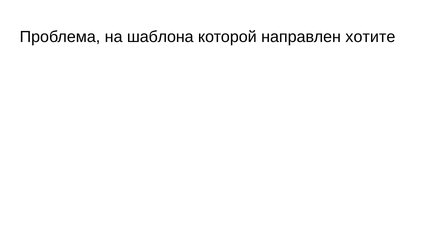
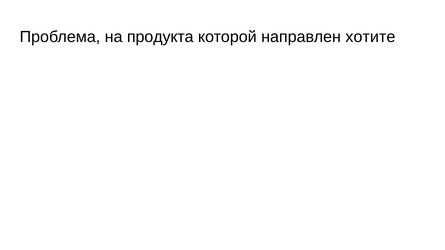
шаблона: шаблона -> продукта (160, 37)
